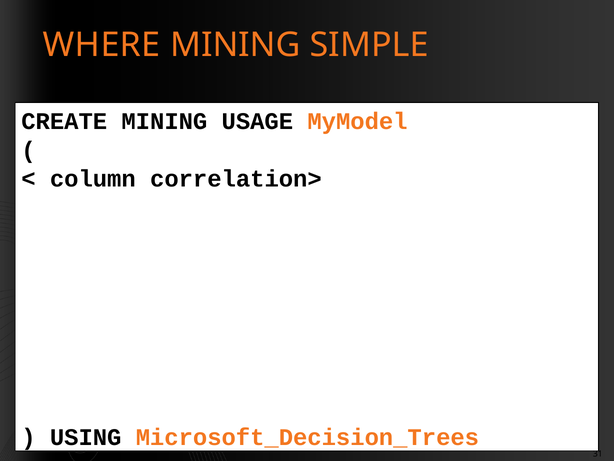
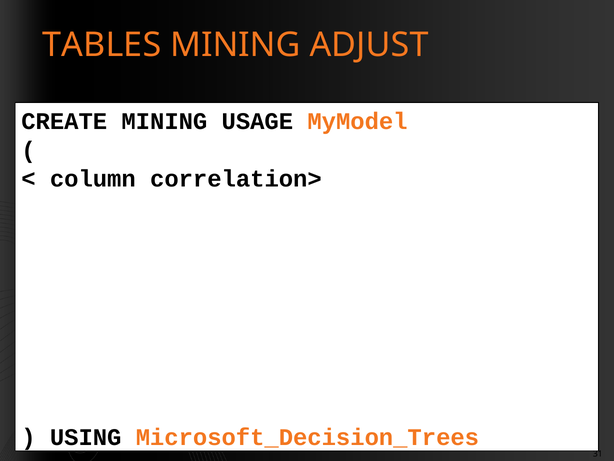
WHERE: WHERE -> TABLES (102, 45)
SIMPLE: SIMPLE -> ADJUST (369, 45)
